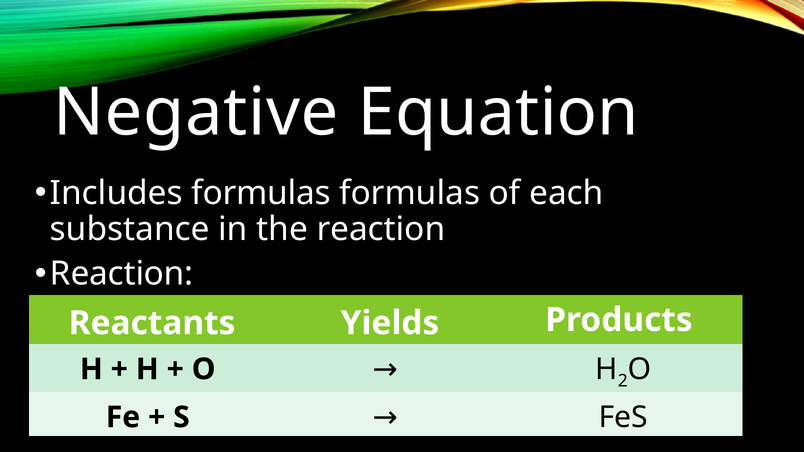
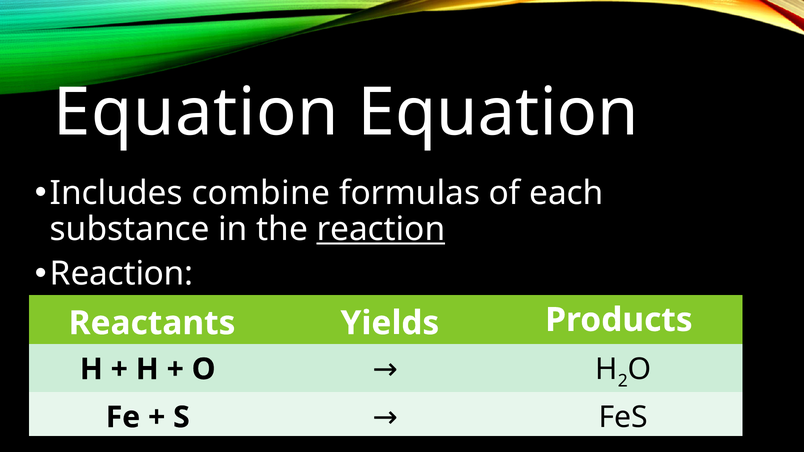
Negative: Negative -> Equation (196, 113)
Includes formulas: formulas -> combine (261, 193)
reaction underline: none -> present (381, 229)
